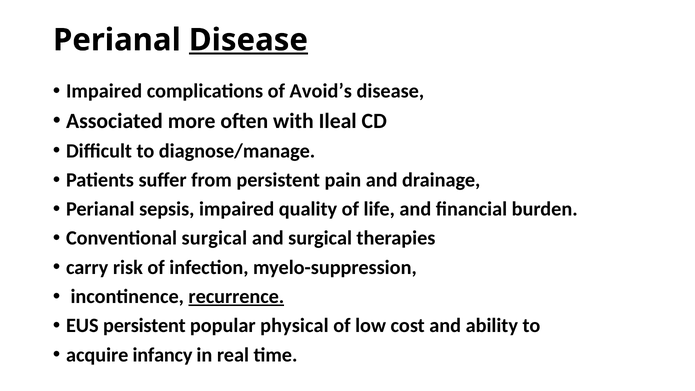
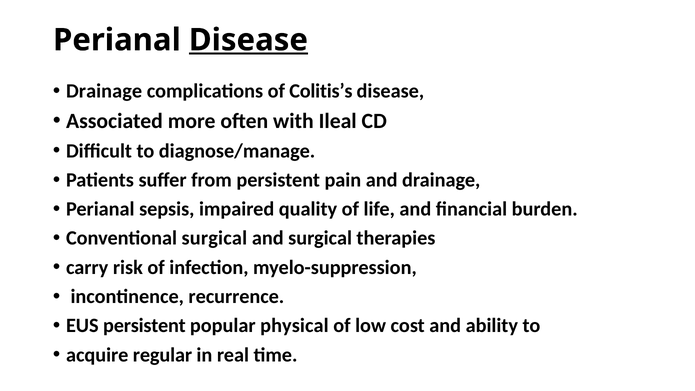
Impaired: Impaired -> Drainage (104, 91)
Avoid’s: Avoid’s -> Colitis’s (321, 91)
recurrence underline: present -> none (236, 297)
infancy: infancy -> regular (162, 355)
